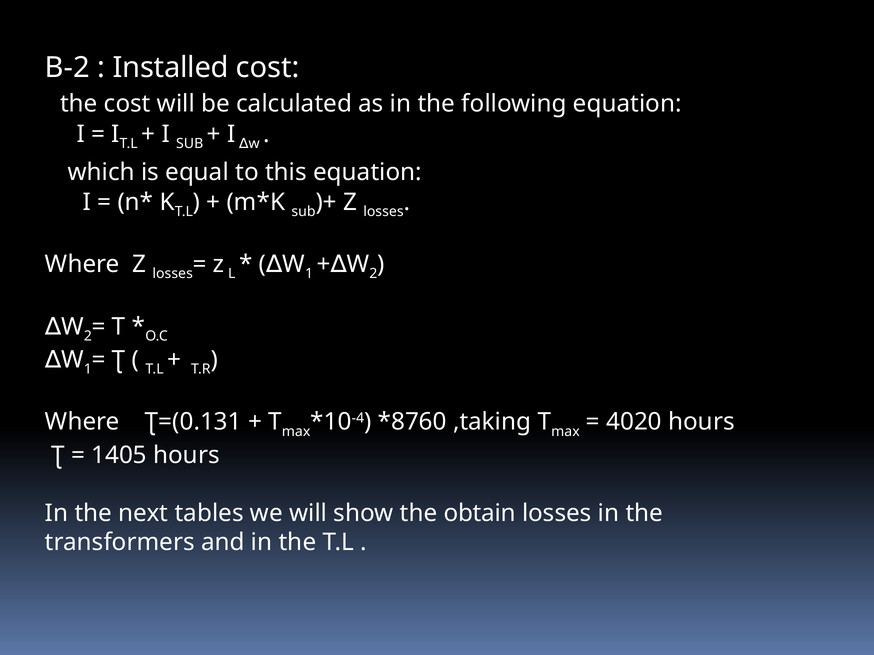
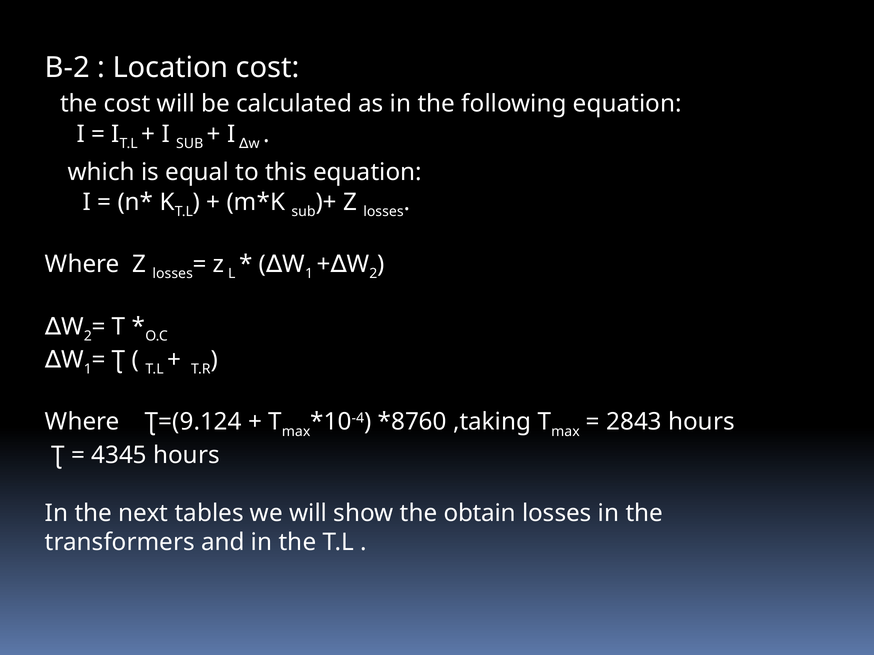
Installed: Installed -> Location (171, 67)
Ʈ=(0.131: Ʈ=(0.131 -> Ʈ=(9.124 (193, 422)
4020: 4020 -> 2843 (634, 422)
1405: 1405 -> 4345 (119, 455)
